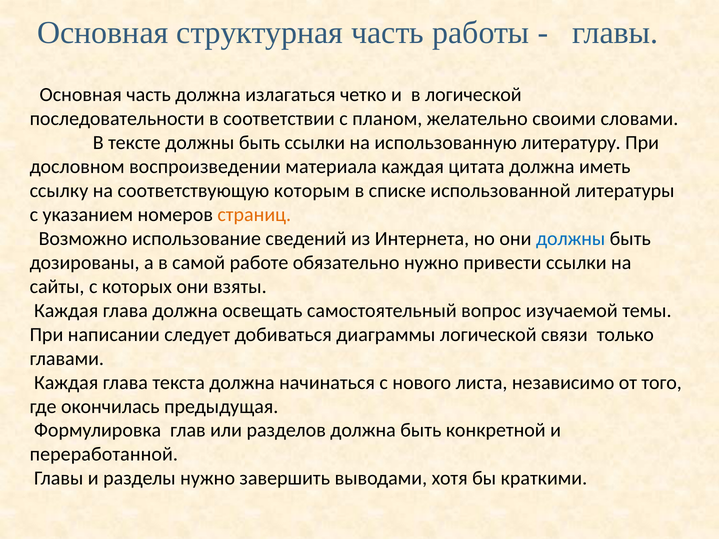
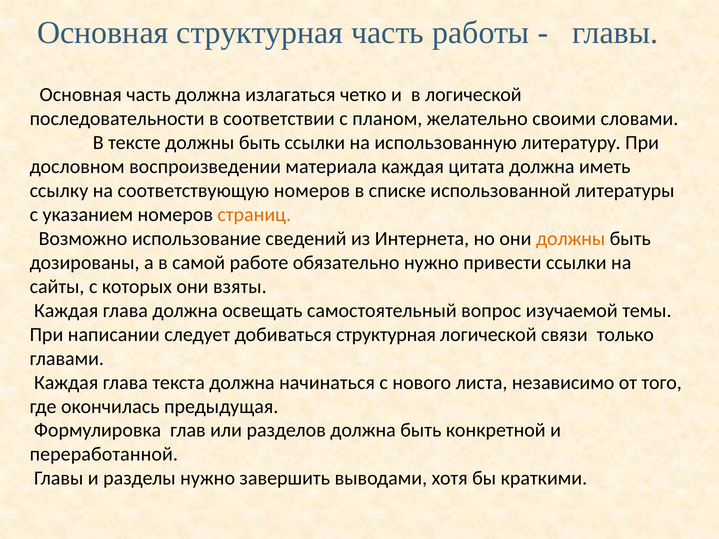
соответствующую которым: которым -> номеров (312, 191)
должны colour: blue -> orange (571, 239)
добиваться диаграммы: диаграммы -> структурная (386, 335)
